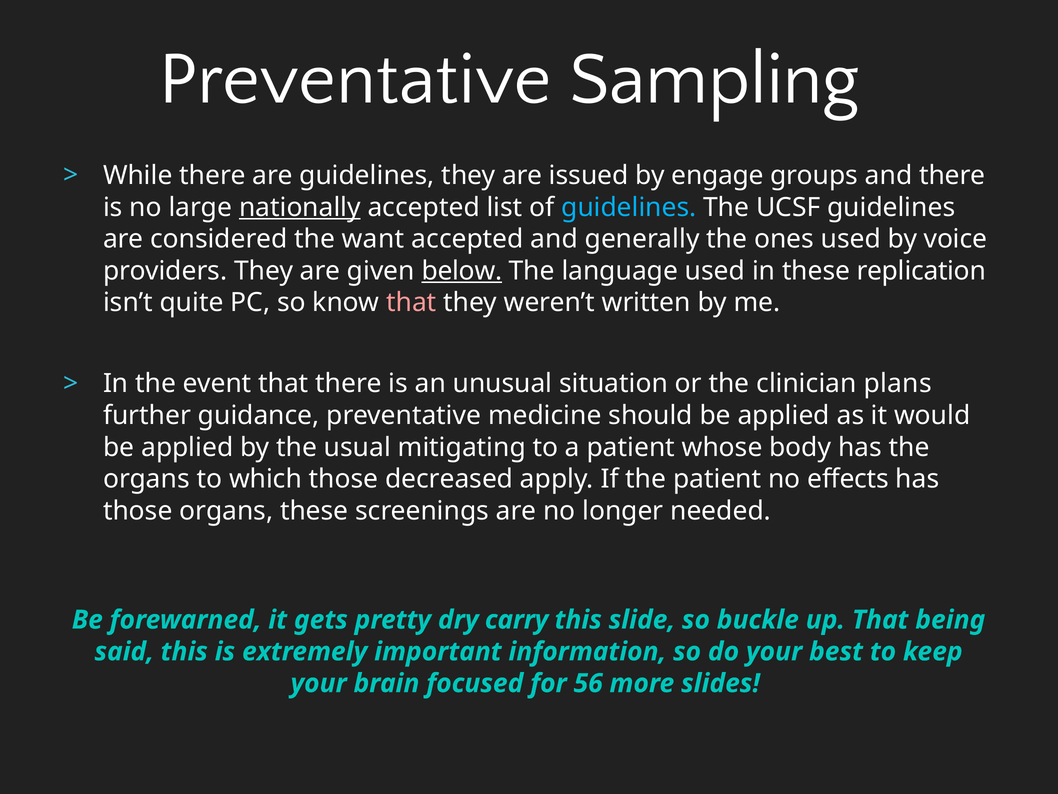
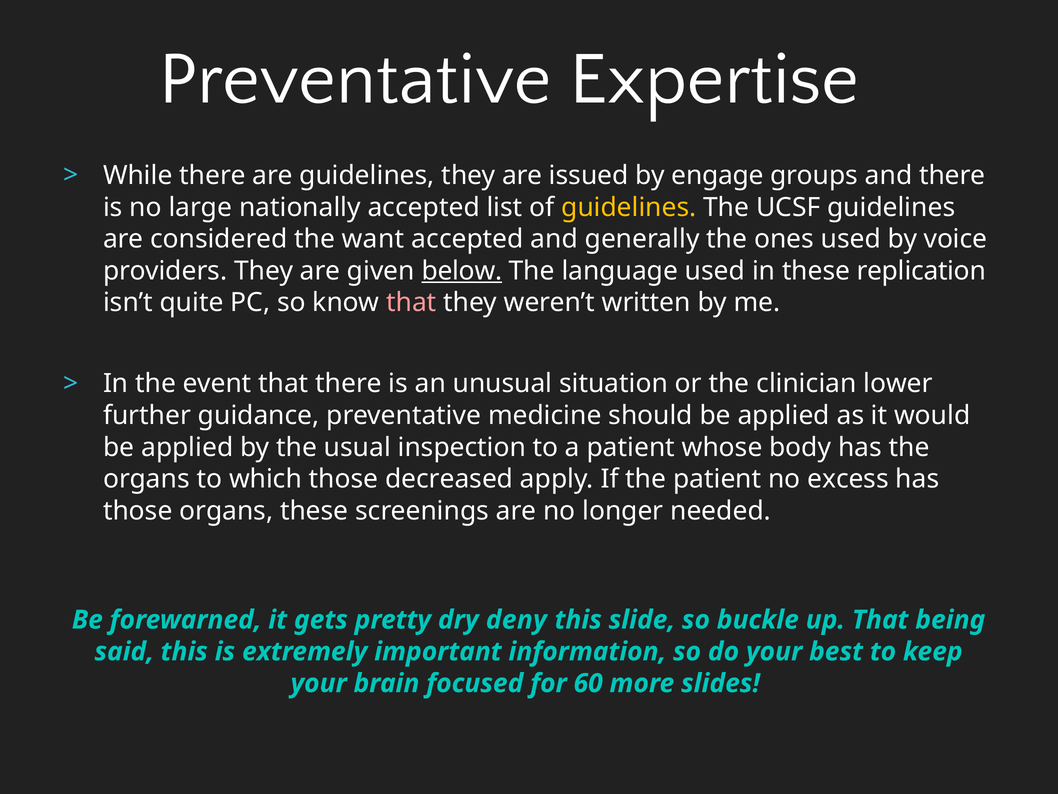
Sampling: Sampling -> Expertise (714, 79)
nationally underline: present -> none (300, 207)
guidelines colour: light blue -> yellow (629, 207)
plans: plans -> lower (898, 384)
mitigating: mitigating -> inspection (462, 447)
effects: effects -> excess (848, 479)
carry: carry -> deny (516, 619)
56: 56 -> 60 (588, 683)
